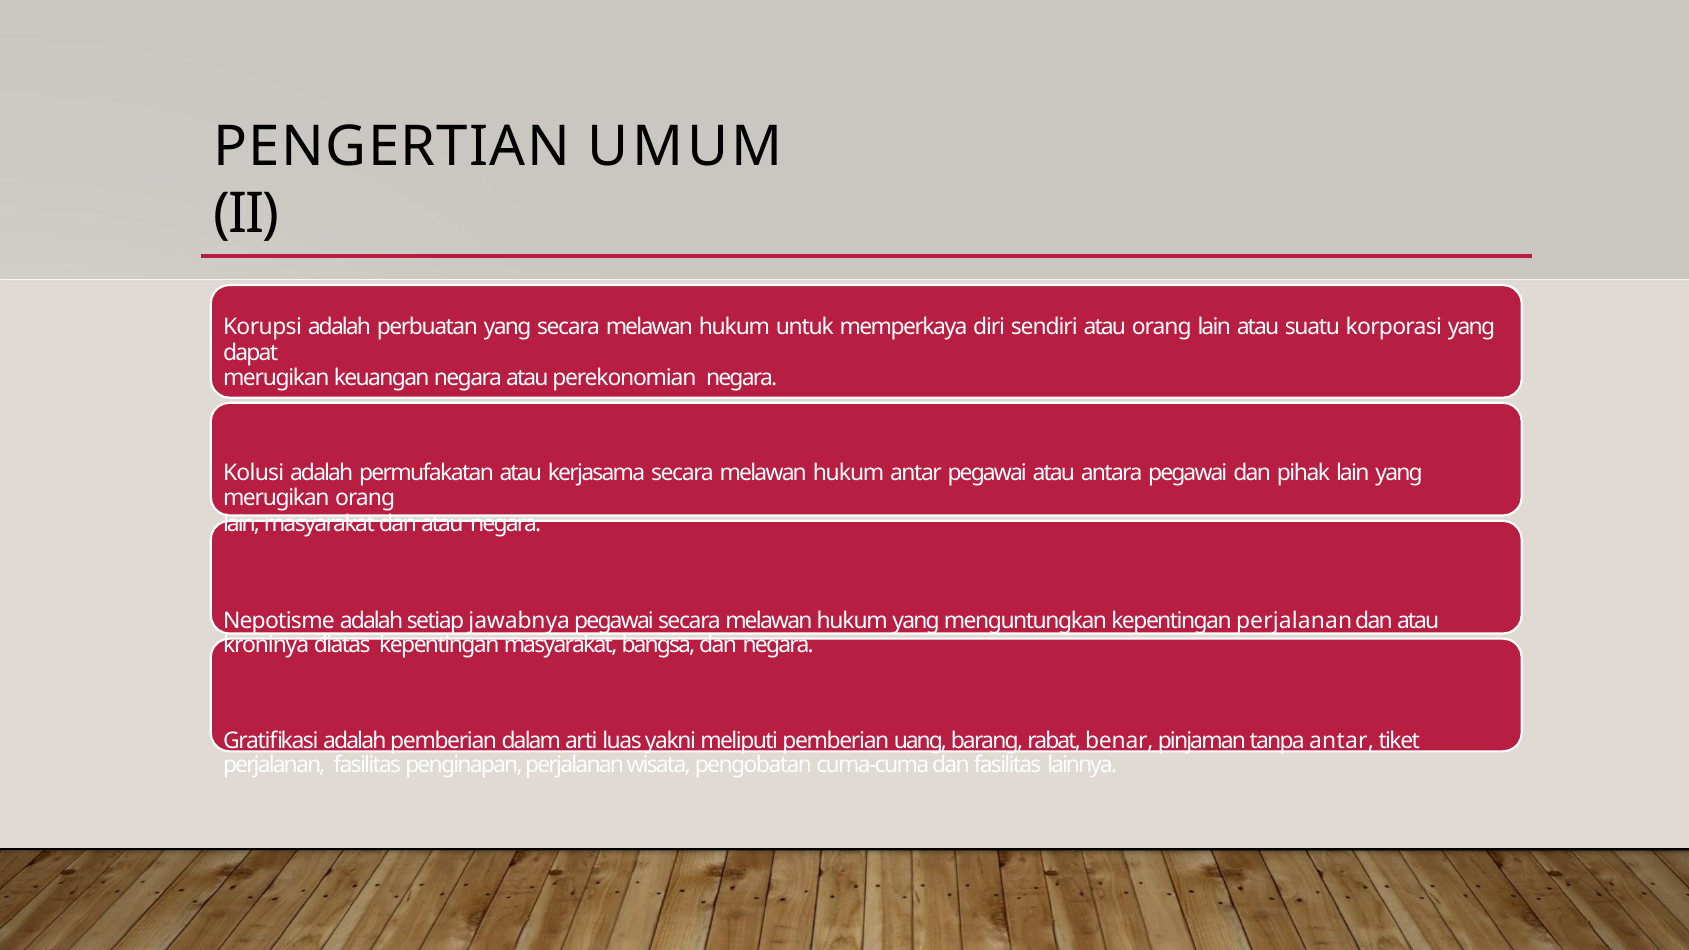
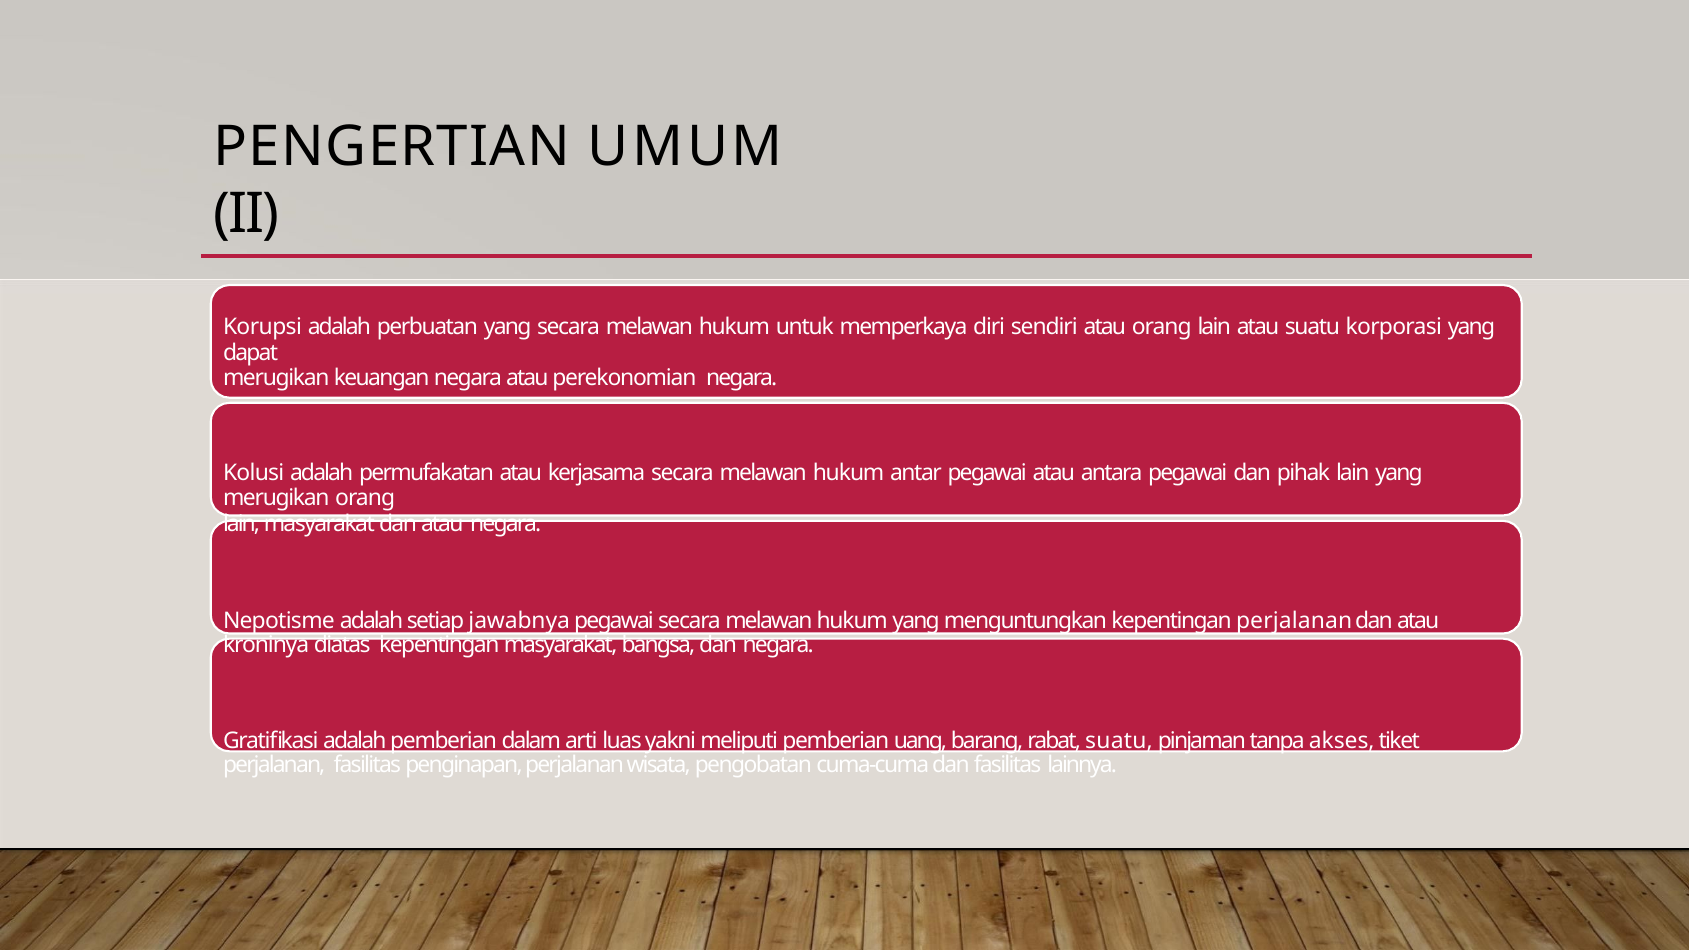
rabat benar: benar -> suatu (1119, 741)
tanpa antar: antar -> akses (1342, 741)
